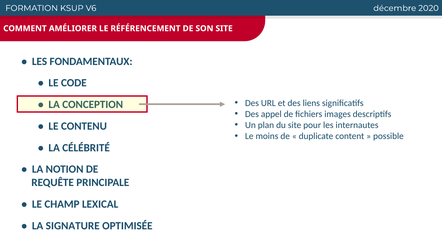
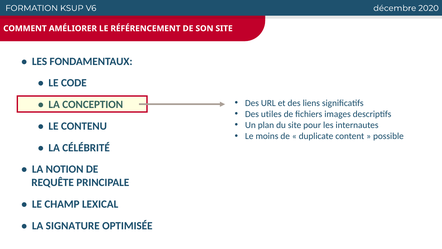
appel: appel -> utiles (271, 114)
